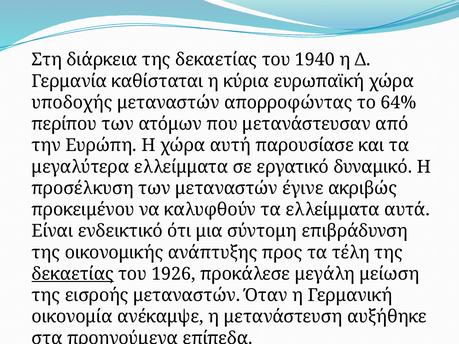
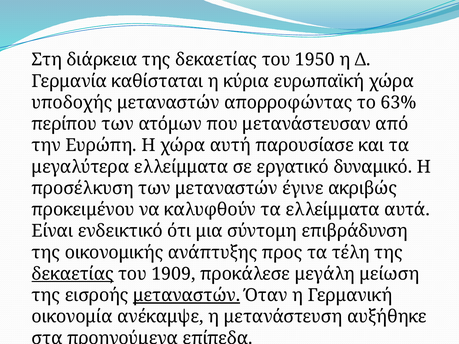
1940: 1940 -> 1950 (315, 60)
64%: 64% -> 63% (399, 103)
1926: 1926 -> 1909 (174, 274)
μεταναστών underline: none -> present (187, 296)
